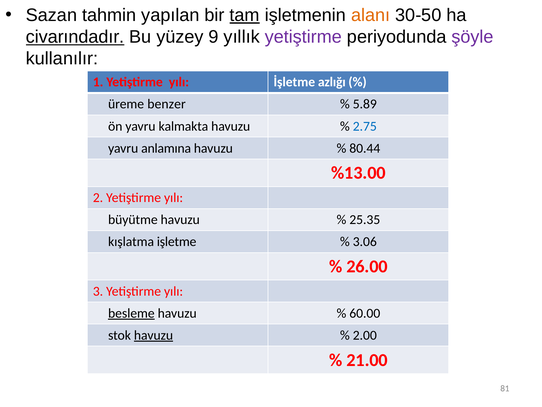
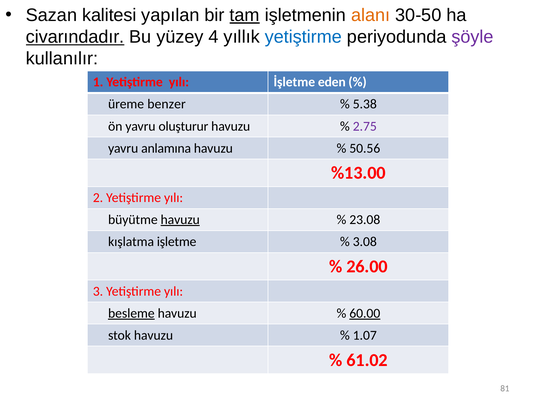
tahmin: tahmin -> kalitesi (109, 15)
9: 9 -> 4 (214, 37)
yetiştirme colour: purple -> blue (303, 37)
azlığı: azlığı -> eden (332, 82)
5.89: 5.89 -> 5.38 (365, 104)
kalmakta: kalmakta -> oluşturur (183, 126)
2.75 colour: blue -> purple (365, 126)
80.44: 80.44 -> 50.56 (365, 148)
havuzu underline: none -> present (180, 219)
25.35: 25.35 -> 23.08 (365, 219)
3.06: 3.06 -> 3.08 (365, 241)
60.00 underline: none -> present (365, 313)
havuzu underline: present -> none (154, 335)
2.00: 2.00 -> 1.07 (365, 335)
21.00: 21.00 -> 61.02 (367, 360)
